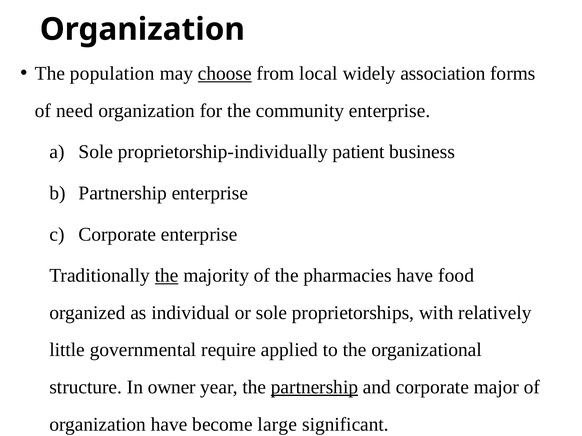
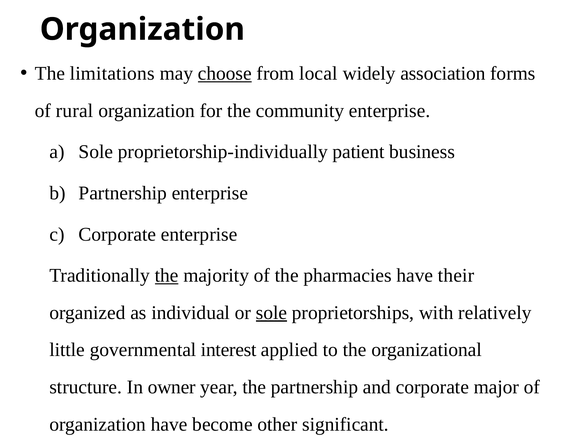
population: population -> limitations (112, 74)
need: need -> rural (75, 111)
food: food -> their (456, 276)
sole underline: none -> present (271, 313)
require: require -> interest (229, 350)
partnership underline: present -> none (315, 388)
large: large -> other (277, 425)
